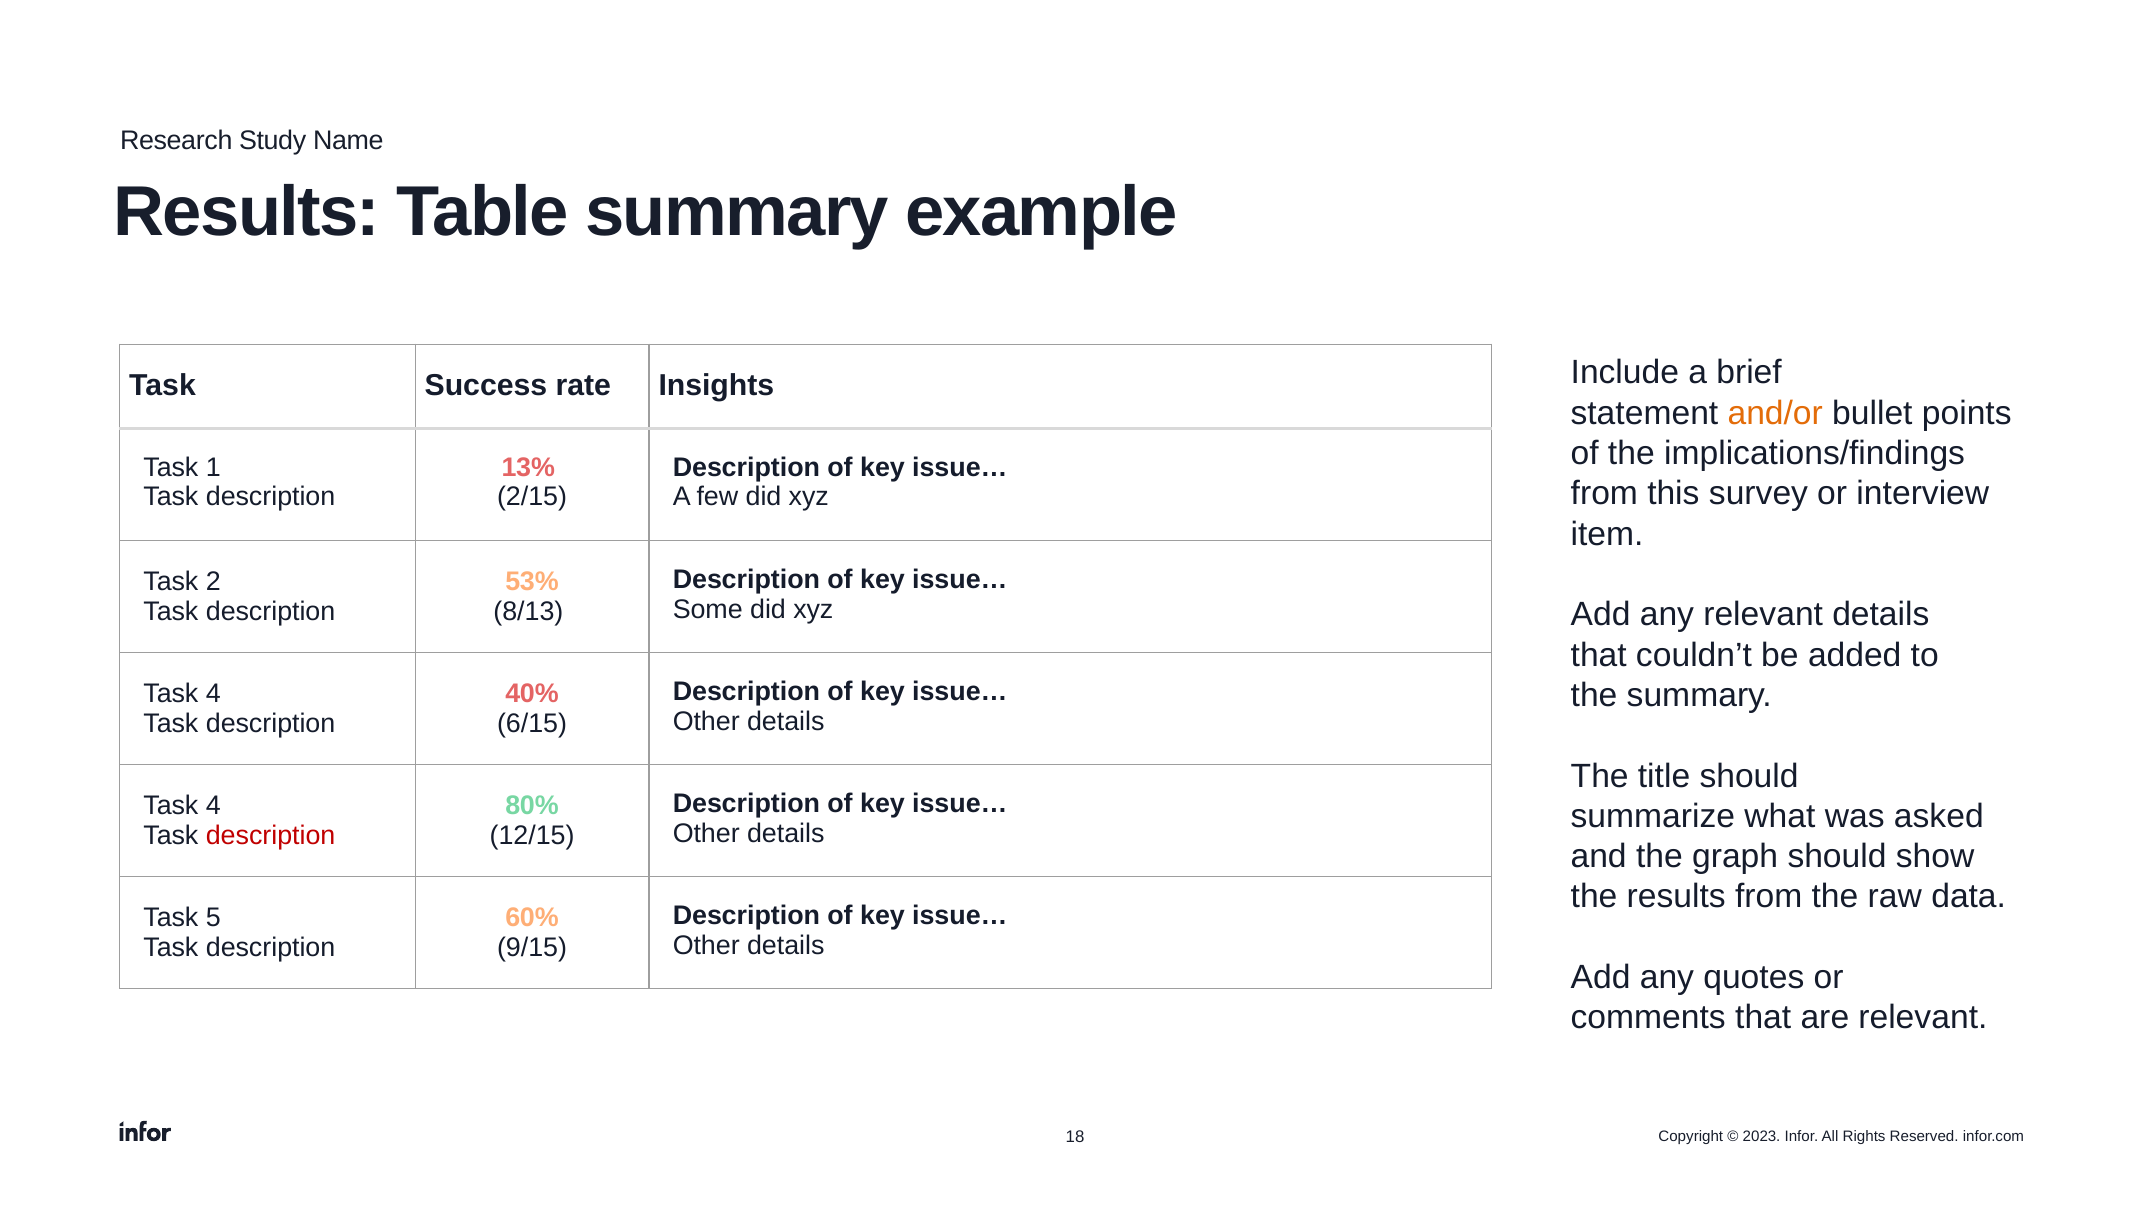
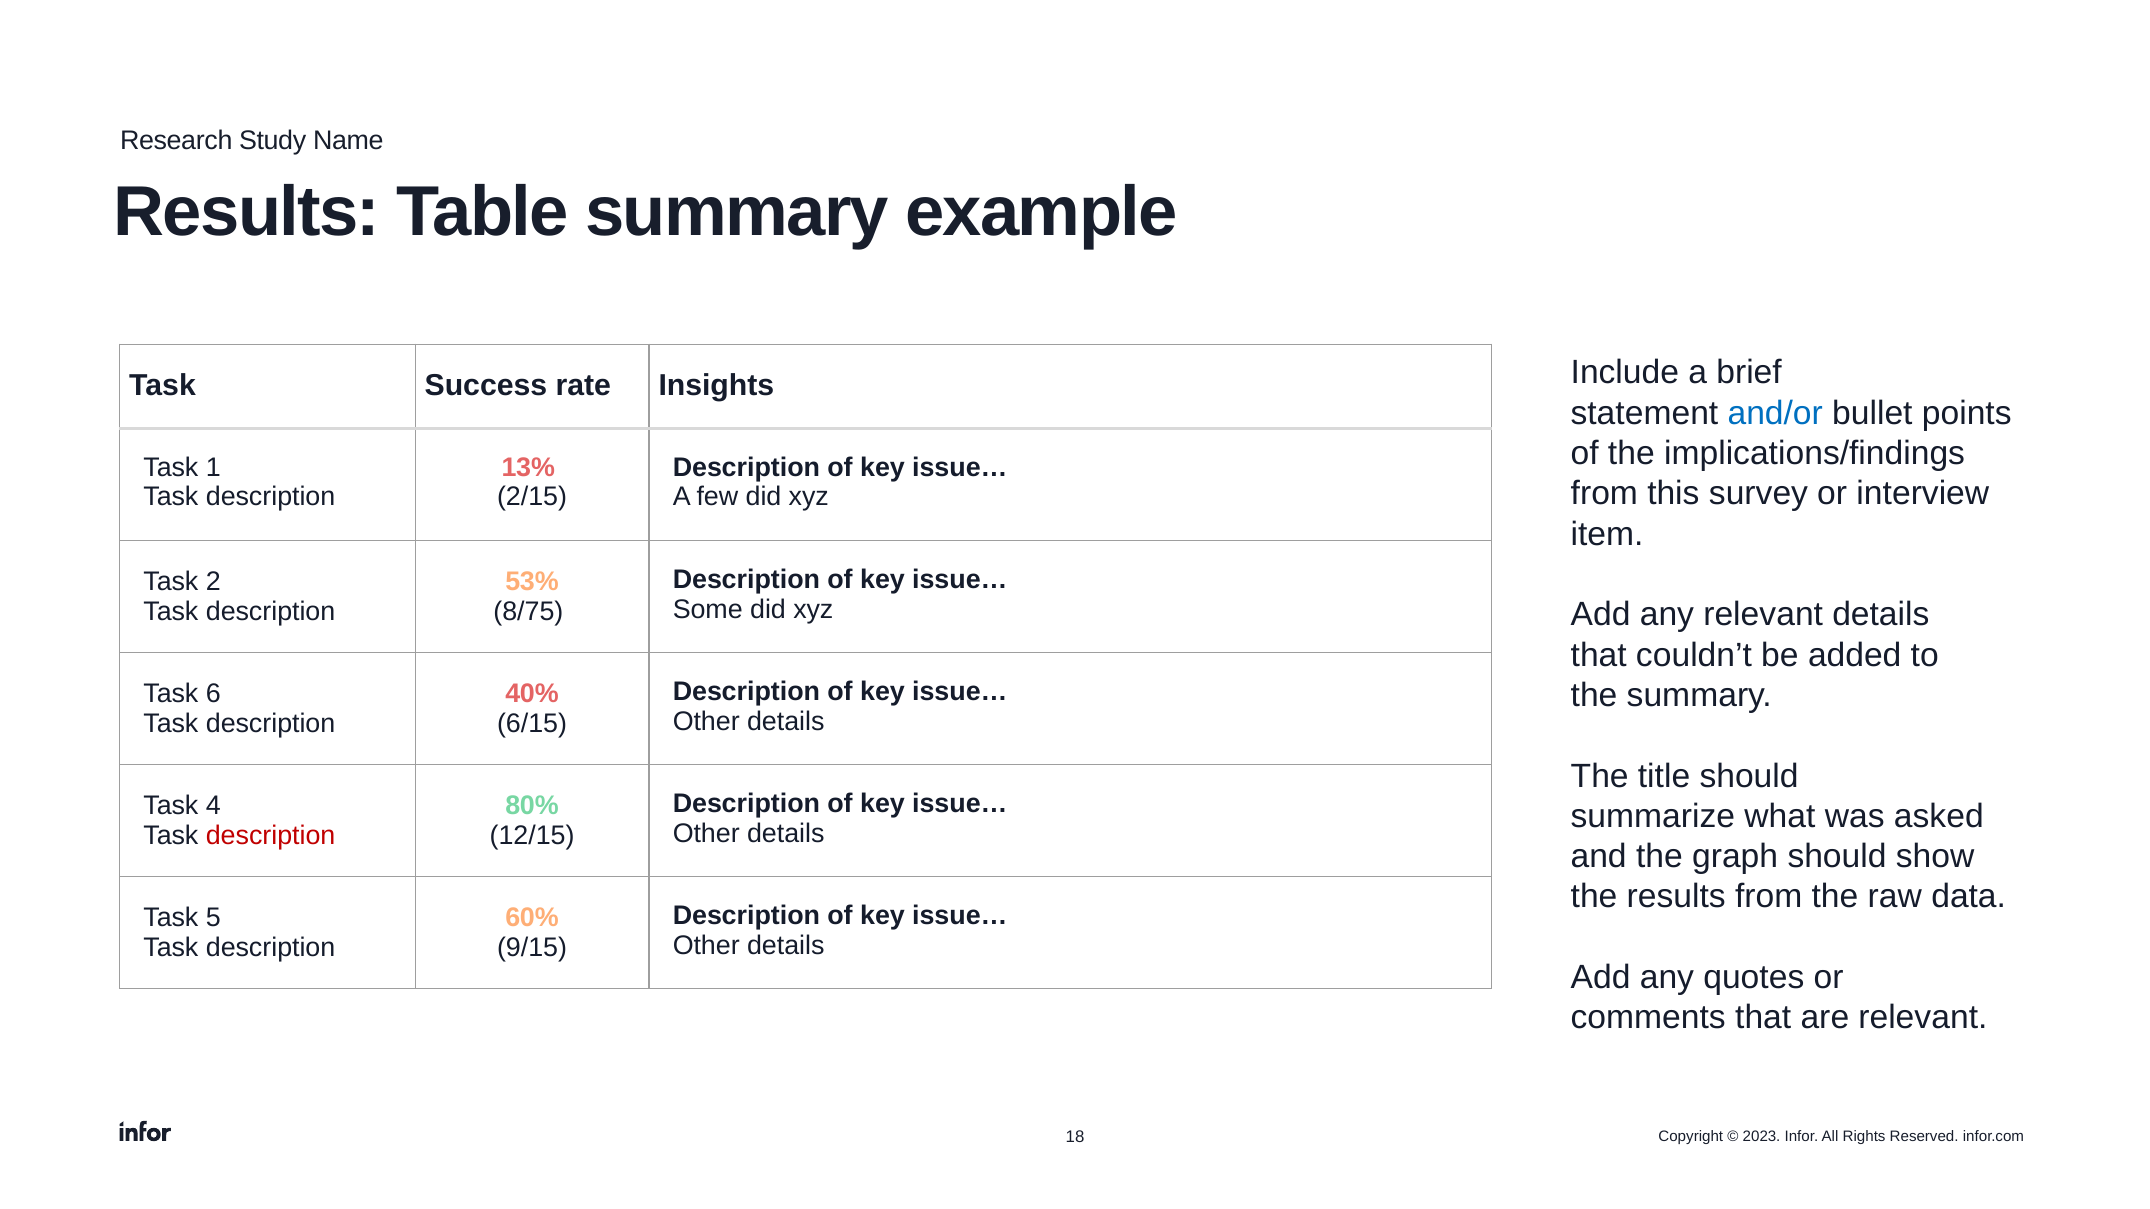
and/or colour: orange -> blue (1775, 413)
8/13: 8/13 -> 8/75 (528, 612)
4: 4 -> 6 (213, 694)
